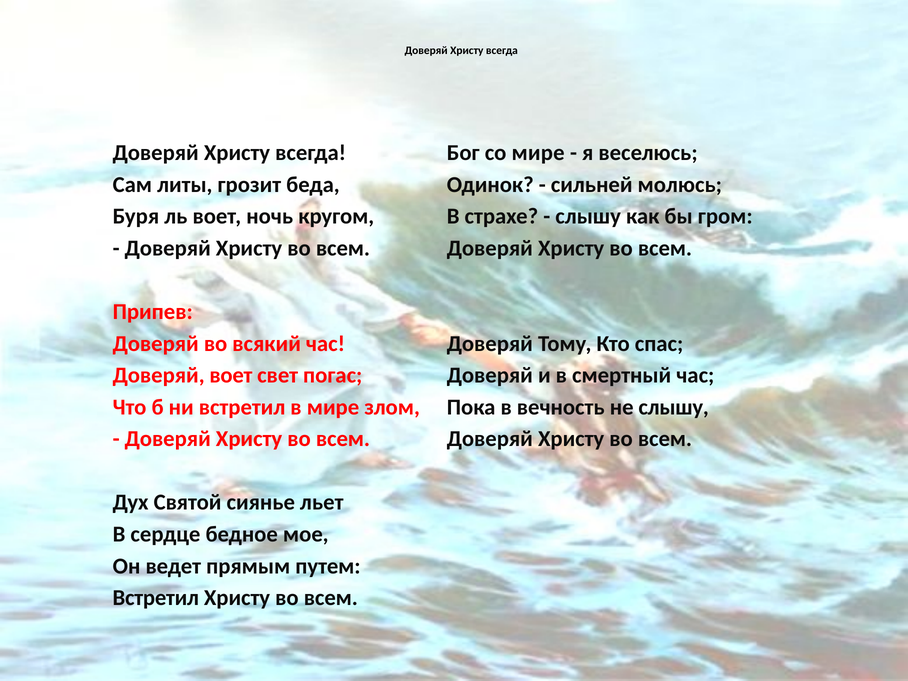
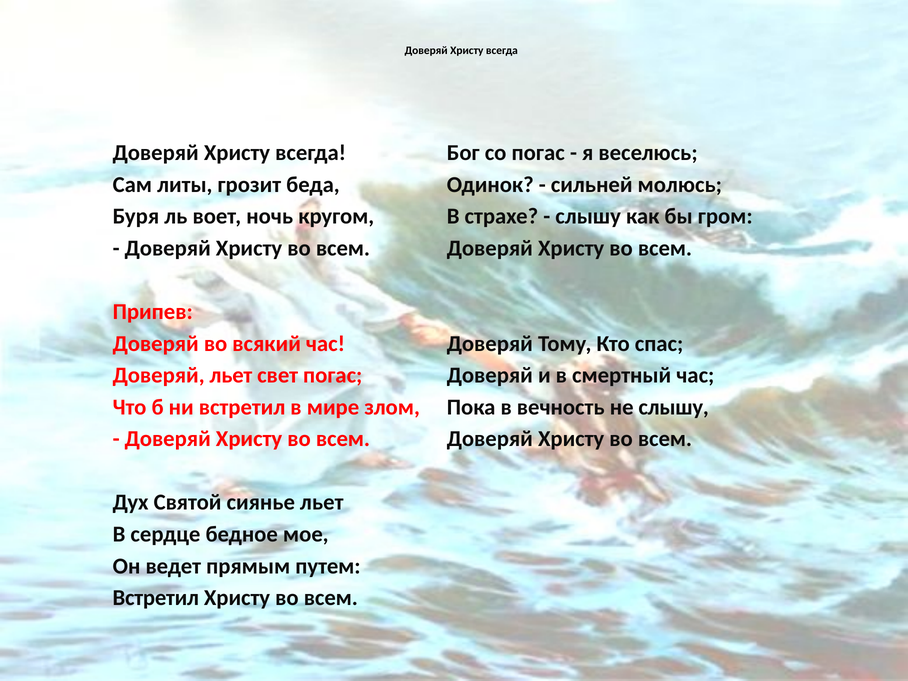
со мире: мире -> погас (538, 153)
Доверяй воет: воет -> льет (231, 375)
